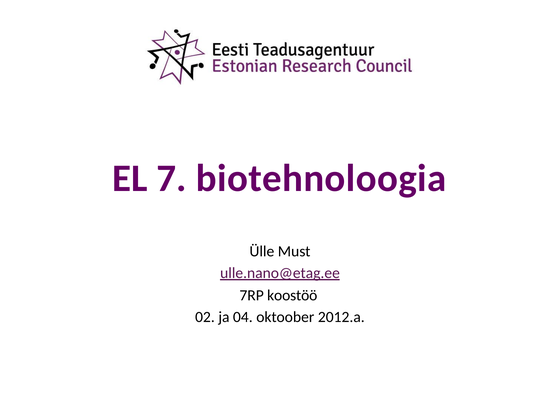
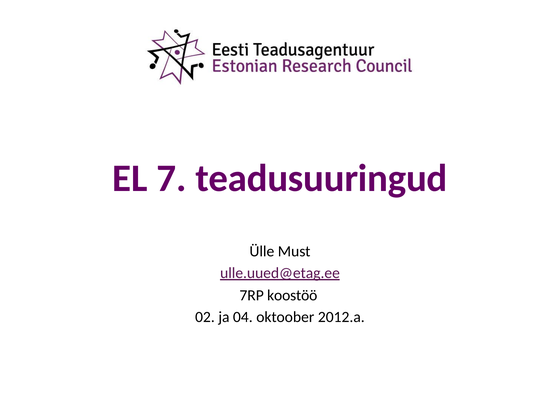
biotehnoloogia: biotehnoloogia -> teadusuuringud (321, 178)
ulle.nano@etag.ee: ulle.nano@etag.ee -> ulle.uued@etag.ee (280, 273)
